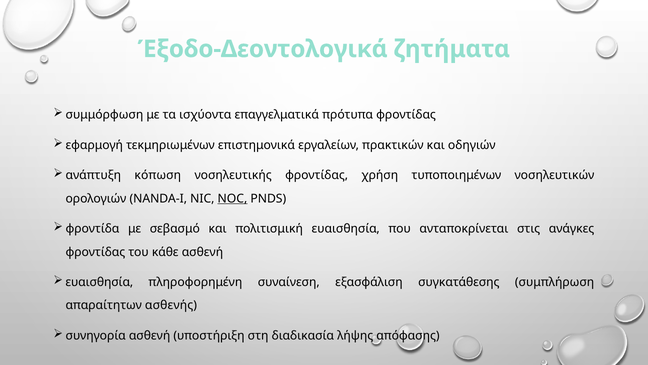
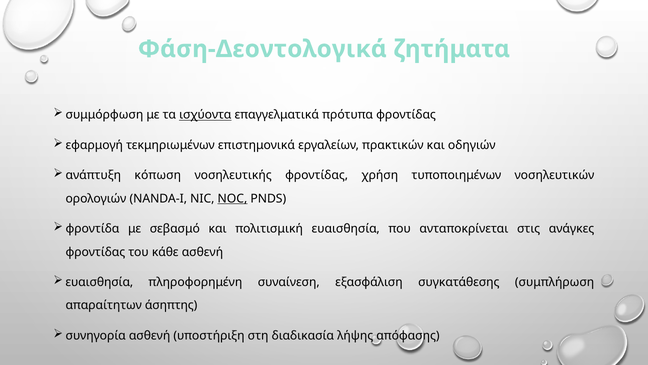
Έξοδο-Δεοντολογικά: Έξοδο-Δεοντολογικά -> Φάση-Δεοντολογικά (262, 49)
ισχύοντα underline: none -> present (205, 115)
ασθενής: ασθενής -> άσηπτης (171, 305)
